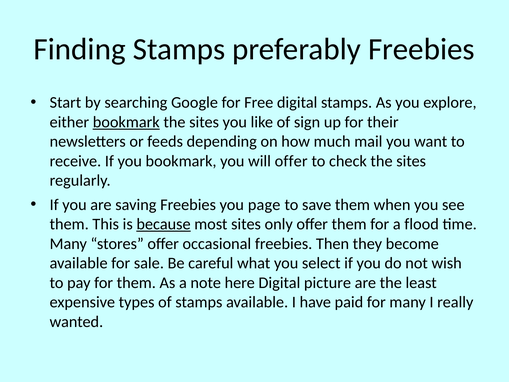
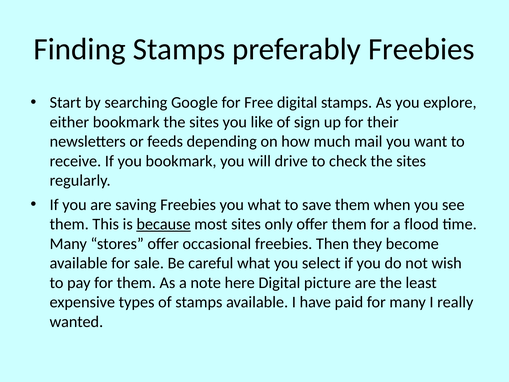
bookmark underline: present -> none (126, 122)
will offer: offer -> drive (291, 161)
you page: page -> what (264, 205)
